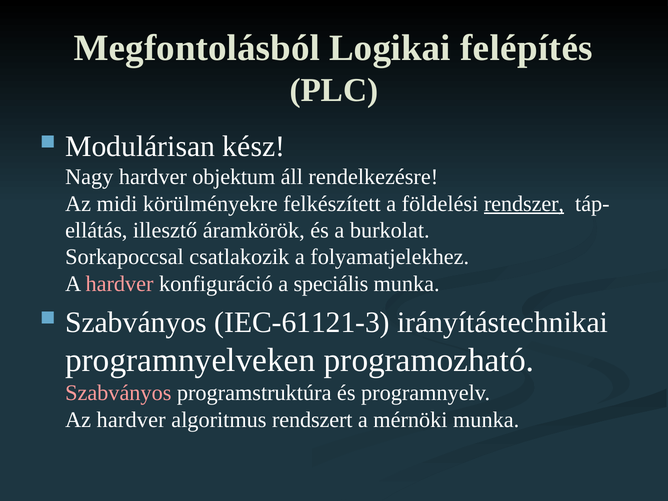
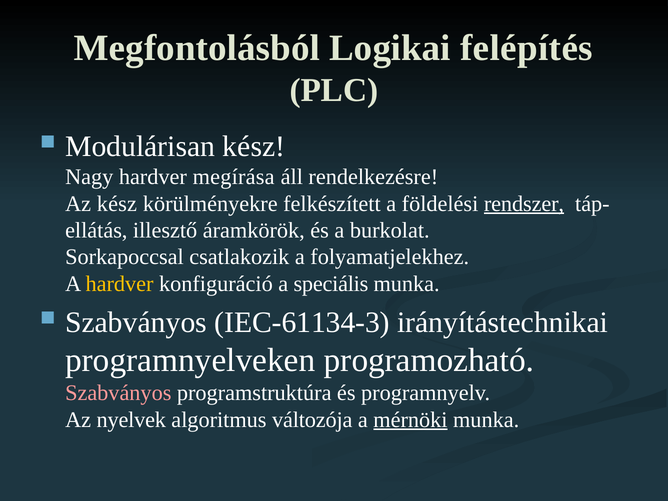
objektum: objektum -> megírása (234, 177)
Az midi: midi -> kész (117, 204)
hardver colour: pink -> yellow (120, 284)
IEC-61121-3: IEC-61121-3 -> IEC-61134-3 (302, 322)
Az hardver: hardver -> nyelvek (131, 420)
rendszert: rendszert -> változója (312, 420)
mérnöki underline: none -> present (410, 420)
